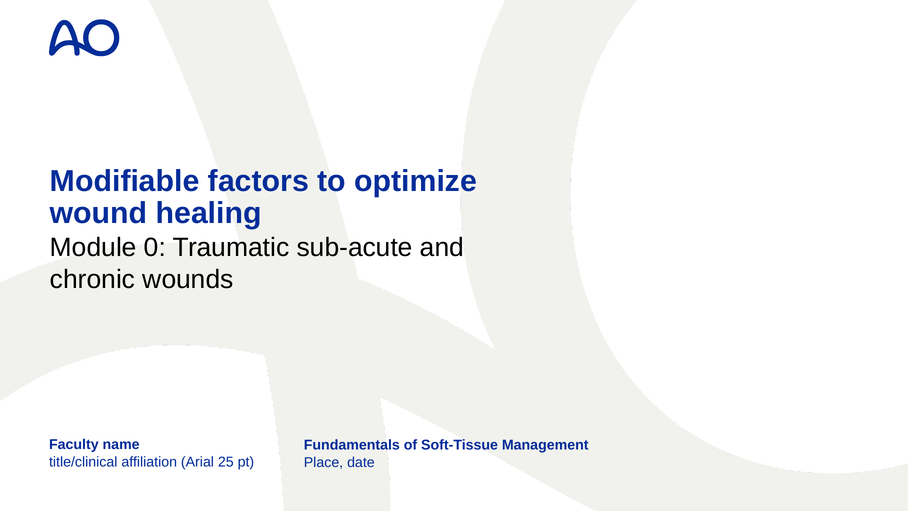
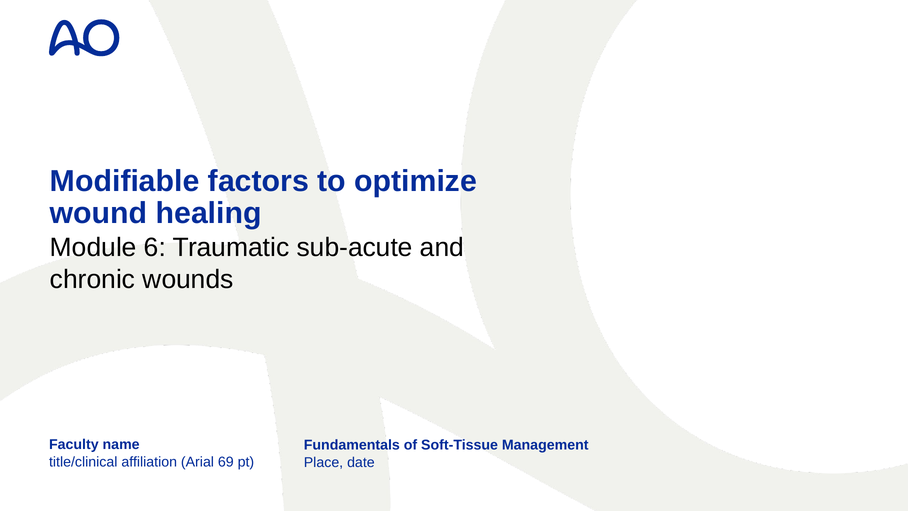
0: 0 -> 6 (155, 247)
25: 25 -> 69 (226, 462)
